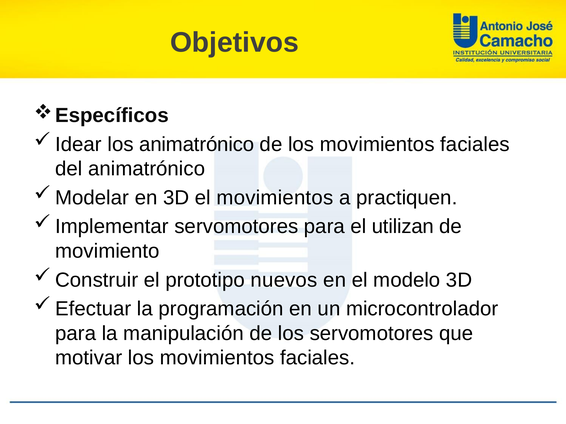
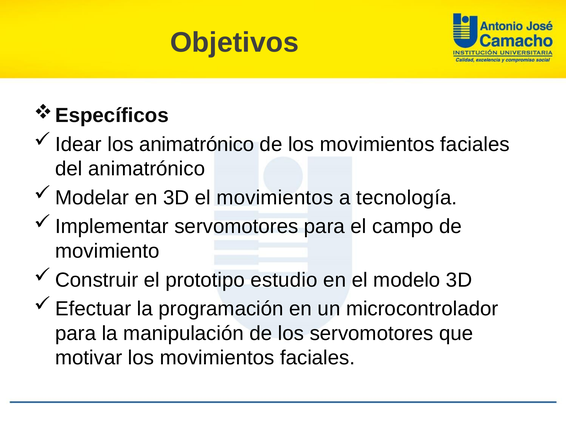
practiquen: practiquen -> tecnología (407, 198)
utilizan: utilizan -> campo (403, 227)
nuevos: nuevos -> estudio (284, 280)
